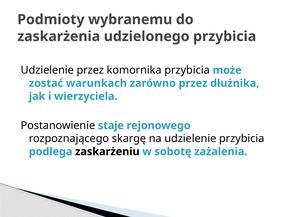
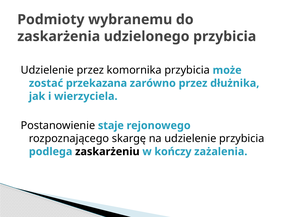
warunkach: warunkach -> przekazana (96, 83)
sobotę: sobotę -> kończy (173, 151)
